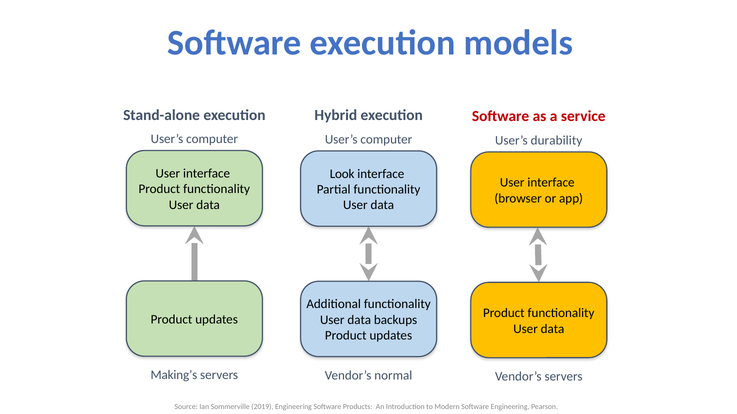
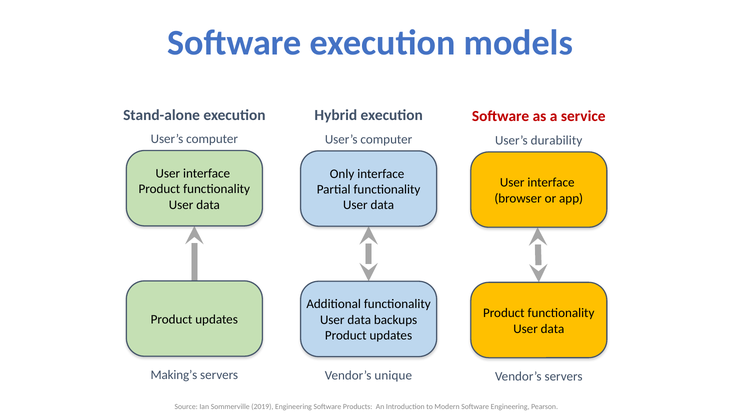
Look: Look -> Only (342, 174)
normal: normal -> unique (393, 376)
